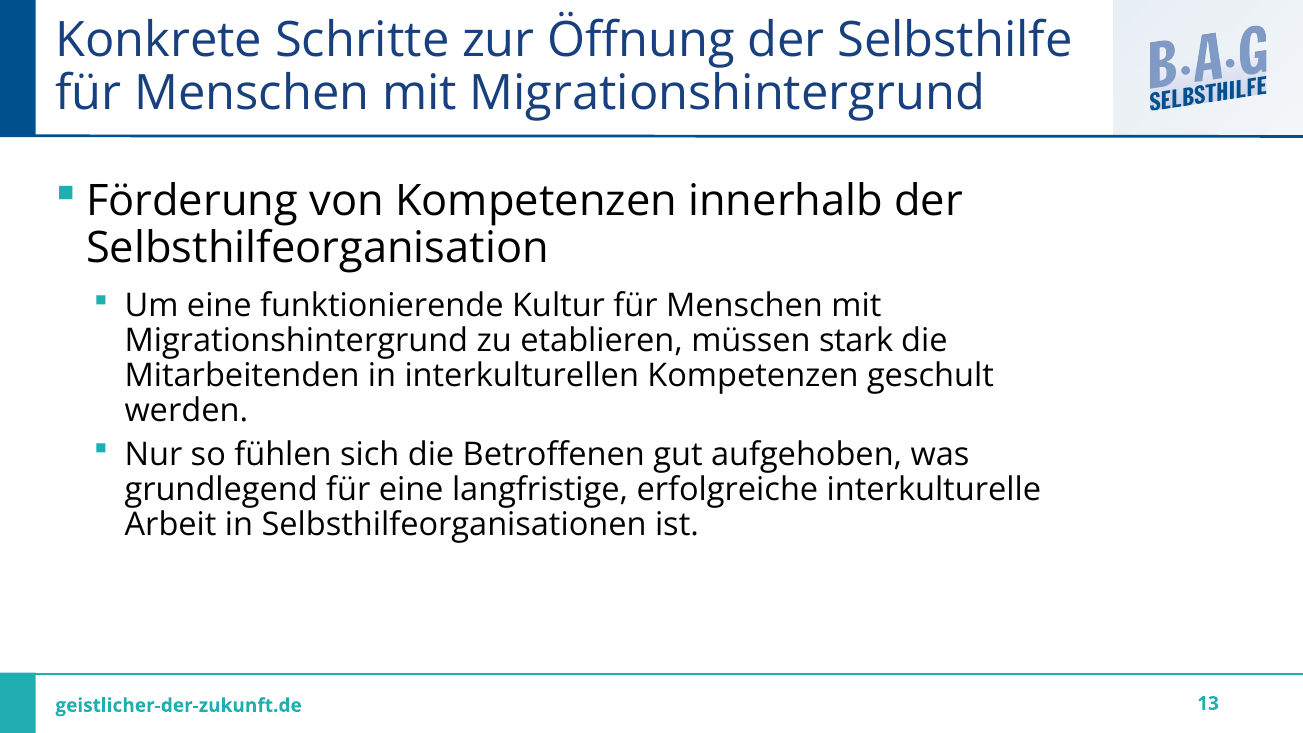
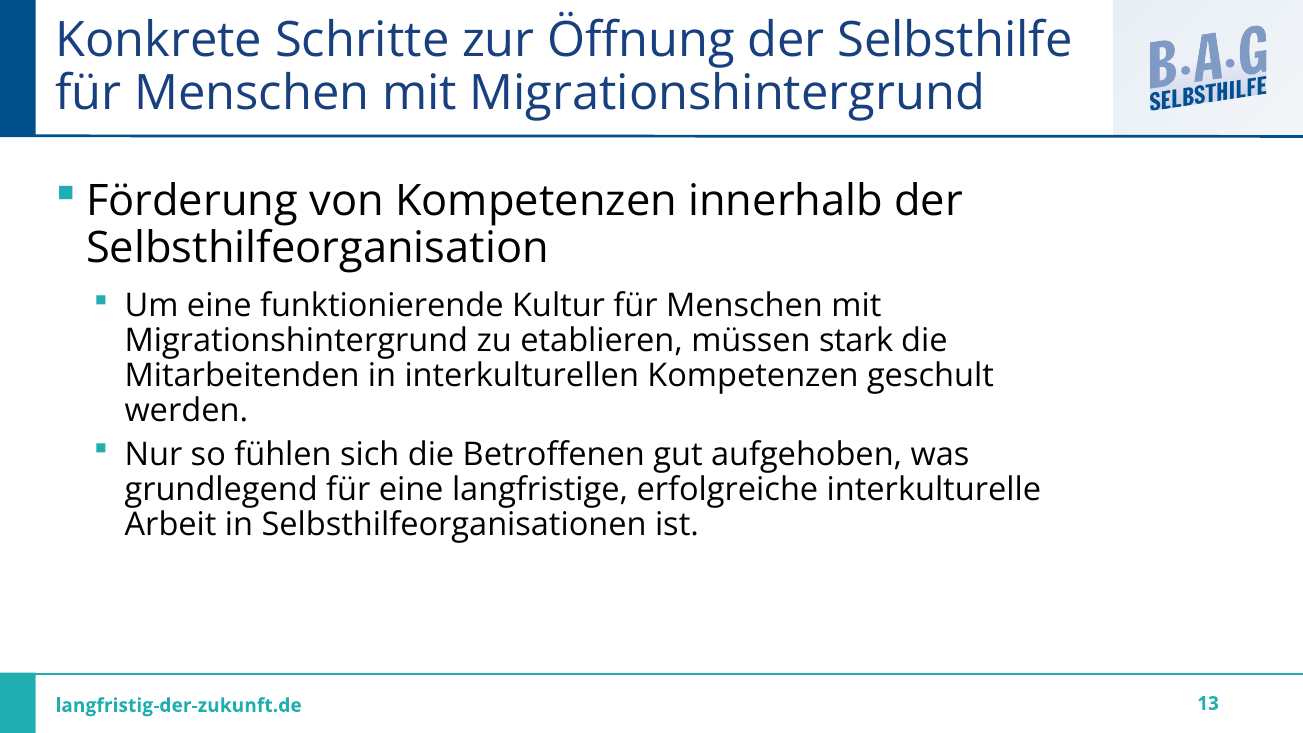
geistlicher-der-zukunft.de: geistlicher-der-zukunft.de -> langfristig-der-zukunft.de (179, 705)
